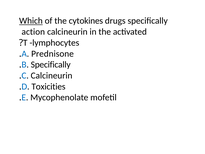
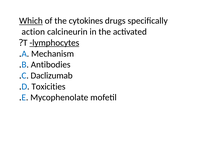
lymphocytes underline: none -> present (54, 43)
Prednisone: Prednisone -> Mechanism (53, 54)
B Specifically: Specifically -> Antibodies (51, 65)
C Calcineurin: Calcineurin -> Daclizumab (52, 75)
